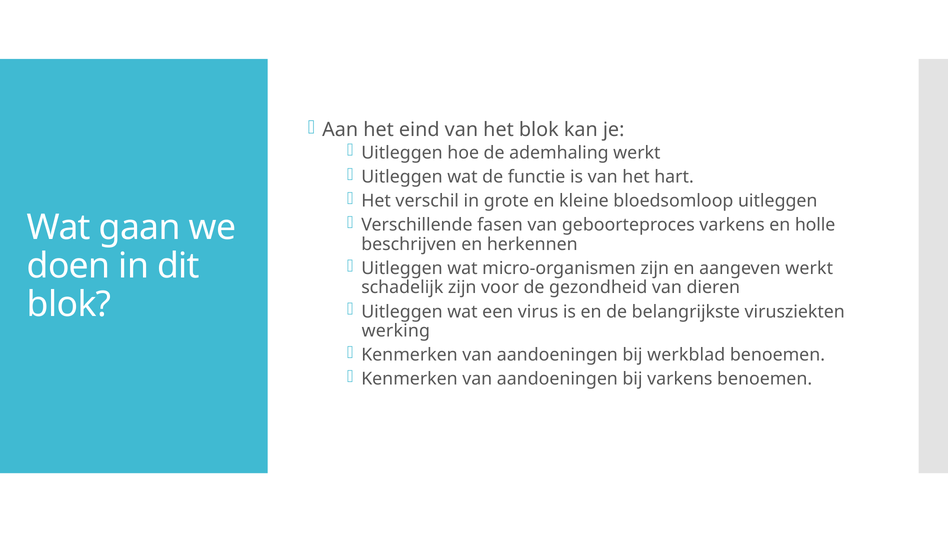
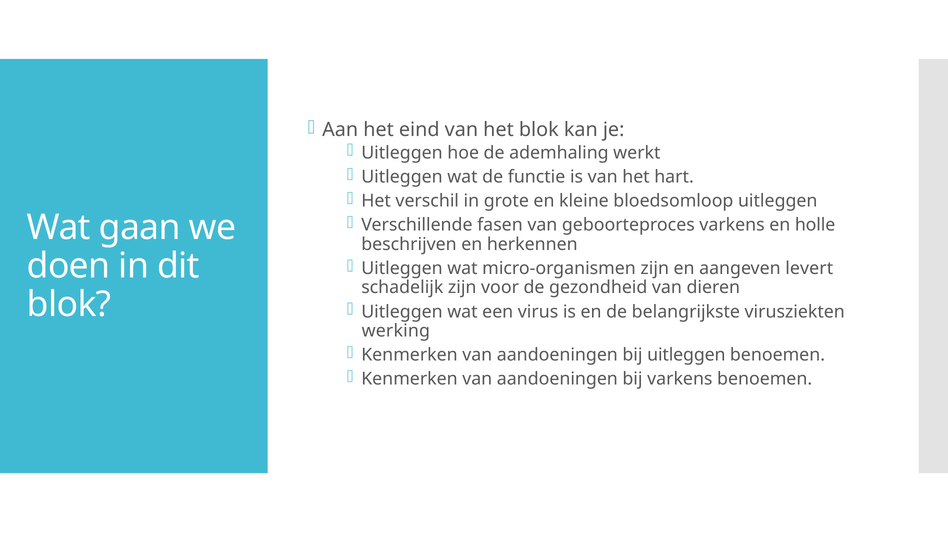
aangeven werkt: werkt -> levert (809, 268)
bij werkblad: werkblad -> uitleggen (686, 355)
